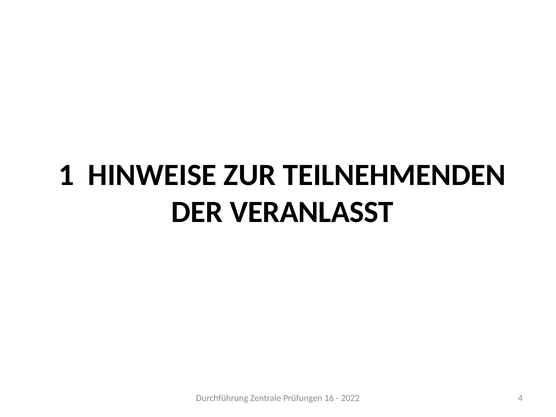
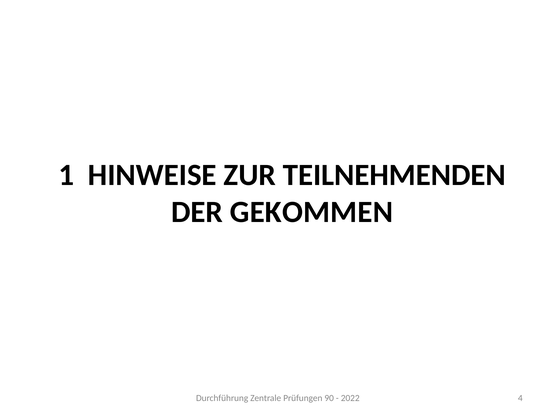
VERANLASST: VERANLASST -> GEKOMMEN (311, 212)
16: 16 -> 90 (329, 398)
